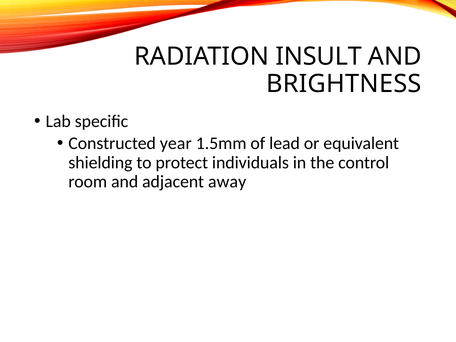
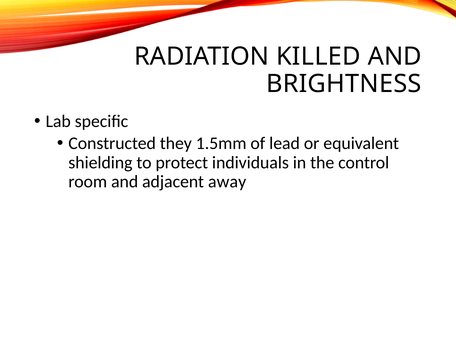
INSULT: INSULT -> KILLED (318, 57)
year: year -> they (176, 143)
